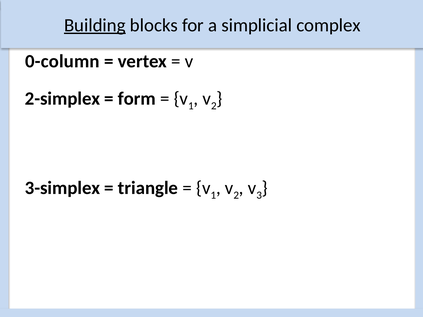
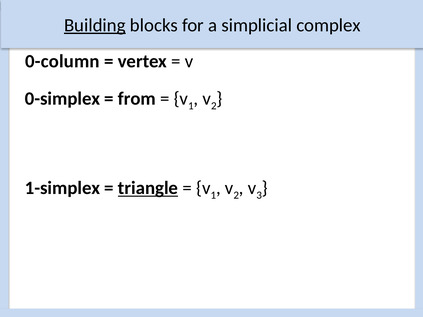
2-simplex: 2-simplex -> 0-simplex (62, 99)
form: form -> from (137, 99)
3-simplex: 3-simplex -> 1-simplex (62, 188)
triangle underline: none -> present (148, 188)
